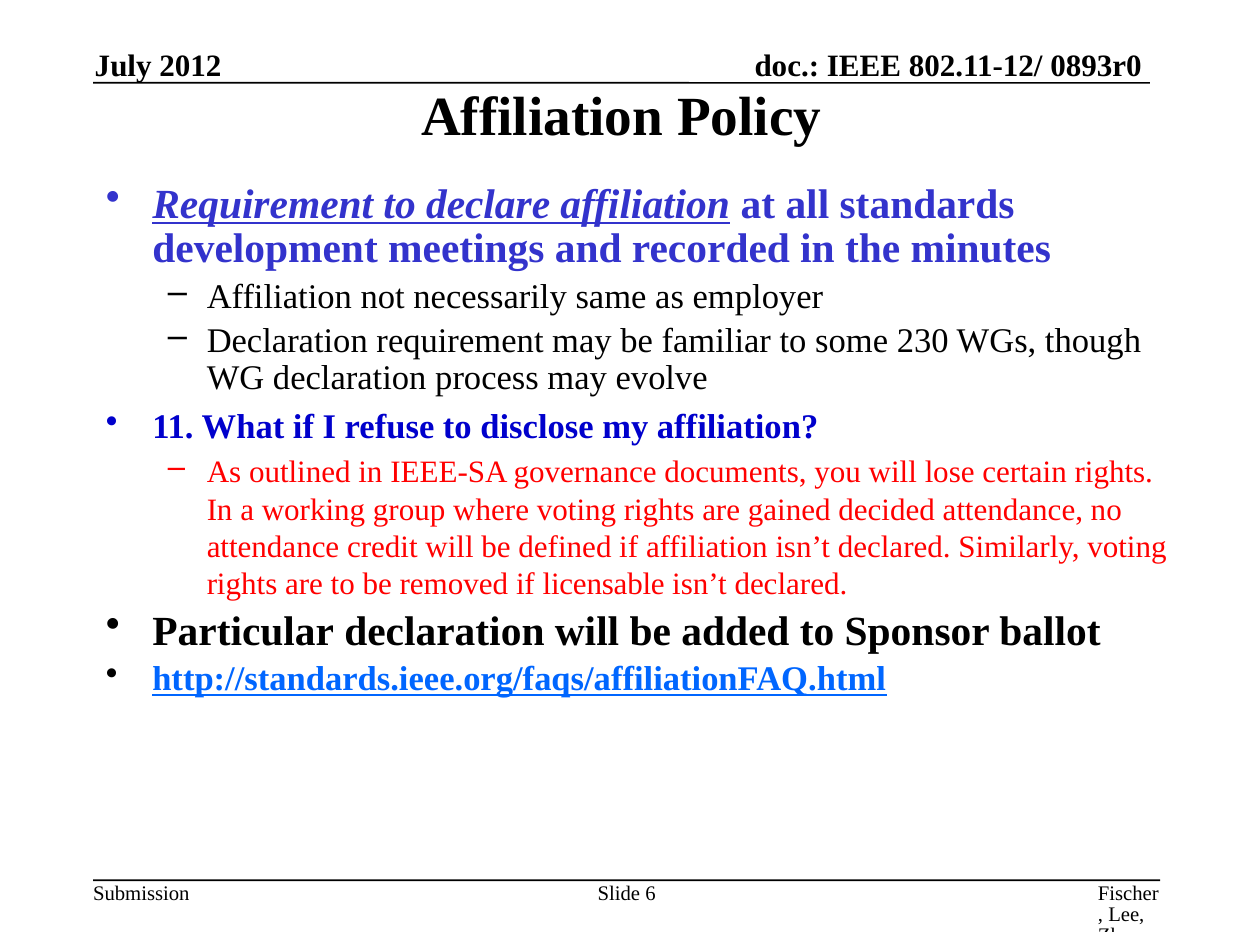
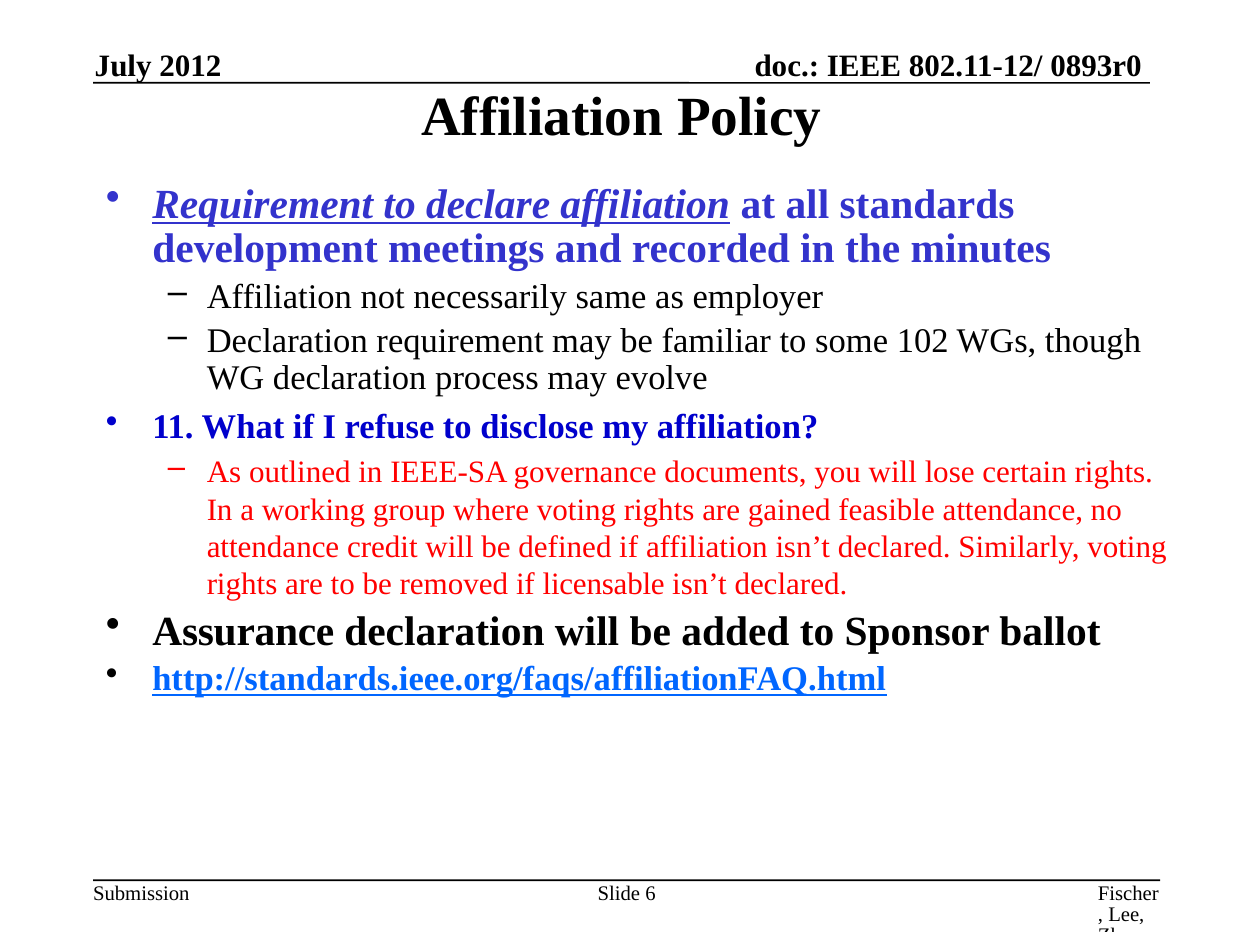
230: 230 -> 102 (923, 341)
decided: decided -> feasible (887, 510)
Particular: Particular -> Assurance (243, 632)
